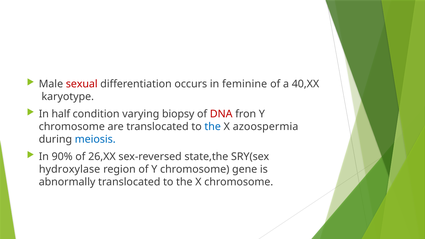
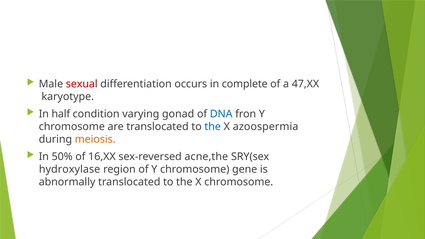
feminine: feminine -> complete (245, 84)
40,XX: 40,XX -> 47,XX (305, 84)
biopsy: biopsy -> gonad (178, 114)
DNA colour: red -> blue (221, 114)
meiosis colour: blue -> orange (95, 139)
90%: 90% -> 50% (62, 157)
26,XX: 26,XX -> 16,XX (102, 157)
state,the: state,the -> acne,the (206, 157)
